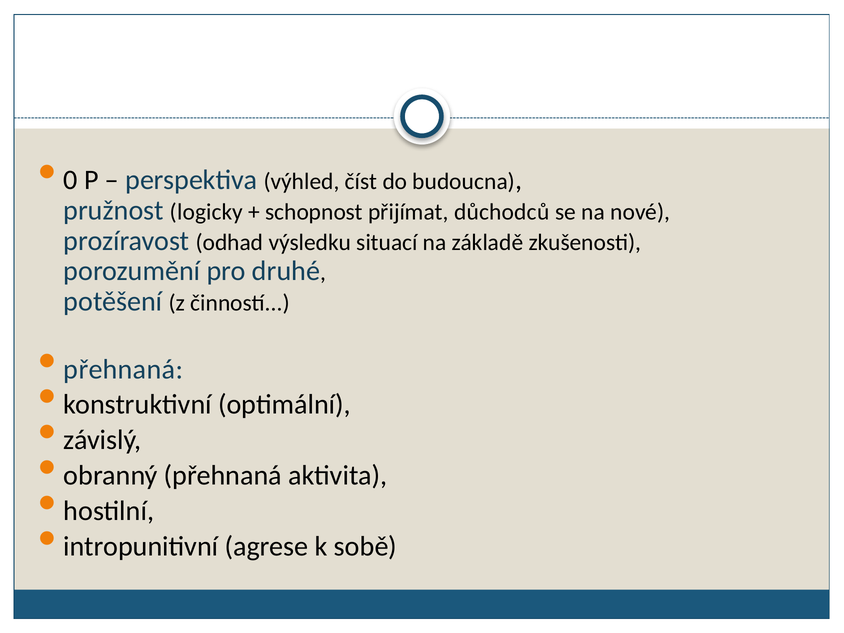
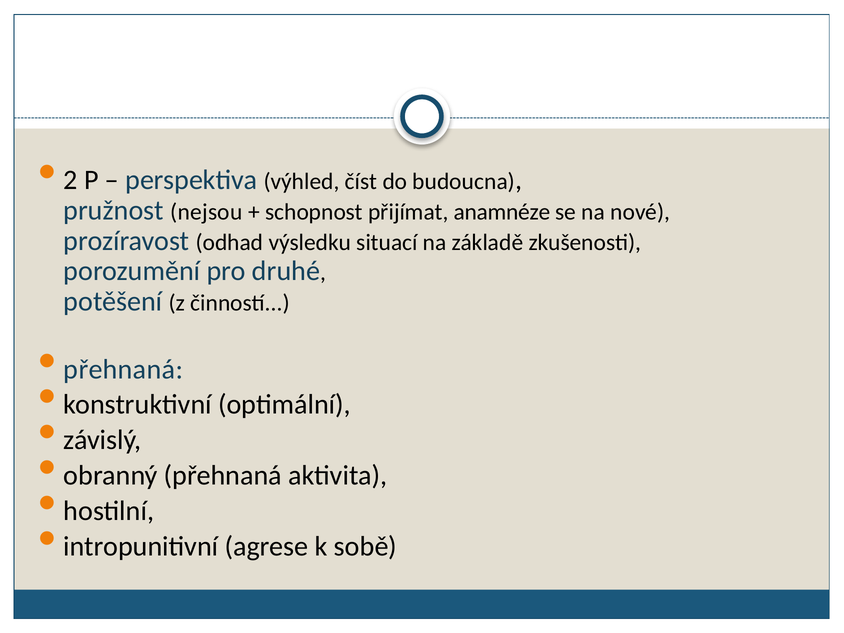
0: 0 -> 2 (71, 180)
logicky: logicky -> nejsou (206, 212)
důchodců: důchodců -> anamnéze (502, 212)
